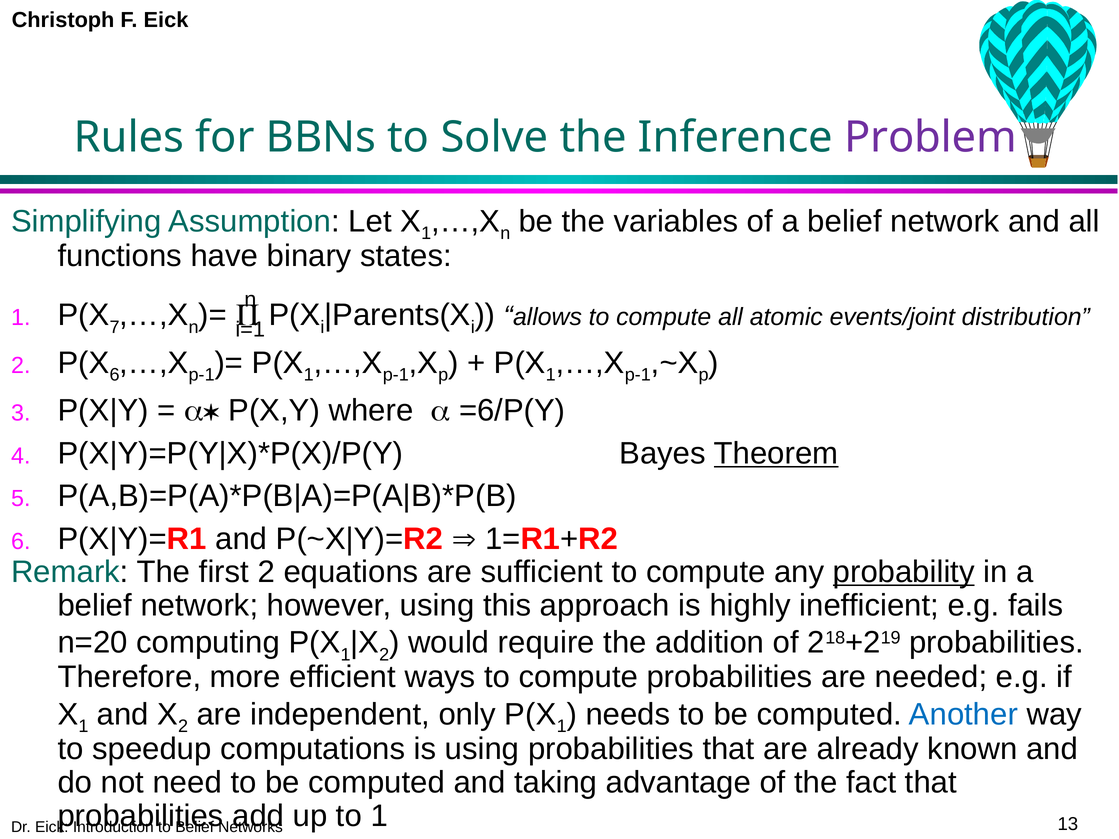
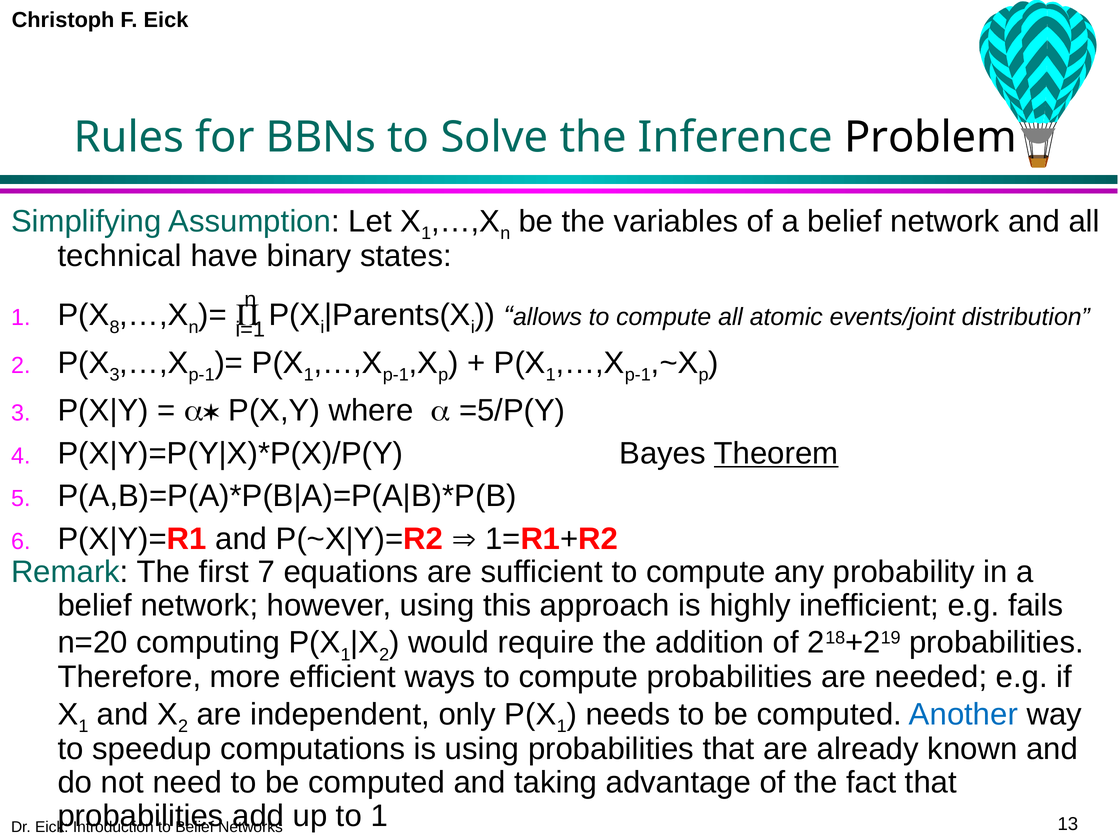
Problem colour: purple -> black (931, 137)
functions: functions -> technical (120, 256)
7: 7 -> 8 (115, 327)
P(X 6: 6 -> 3 (115, 375)
=6/P(Y: =6/P(Y -> =5/P(Y (512, 411)
first 2: 2 -> 7 (266, 572)
probability underline: present -> none (904, 572)
